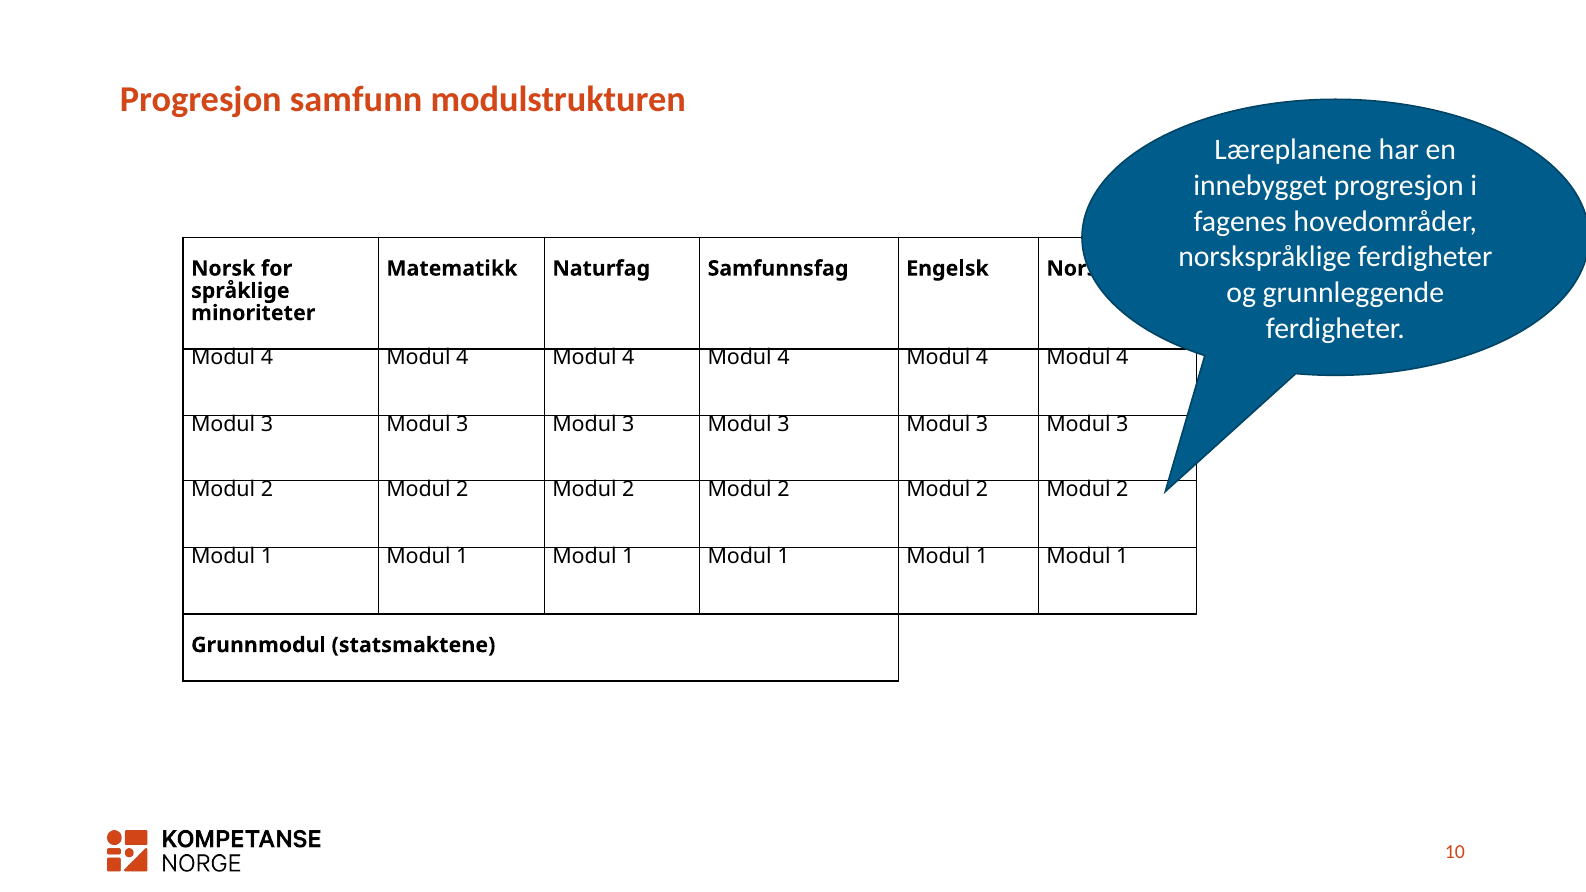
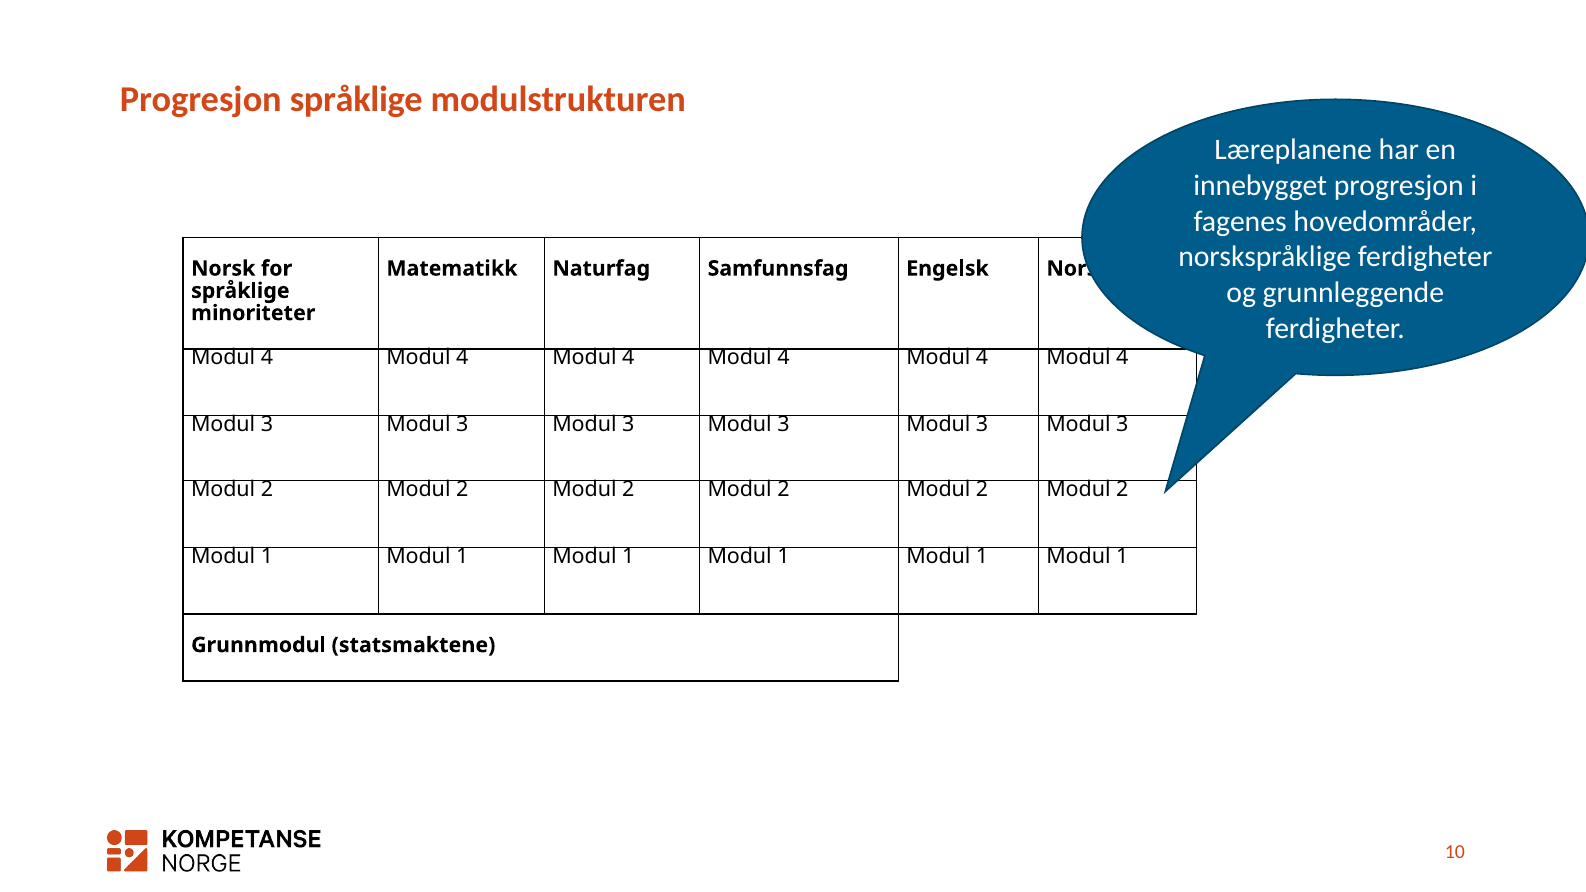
Progresjon samfunn: samfunn -> språklige (356, 100)
